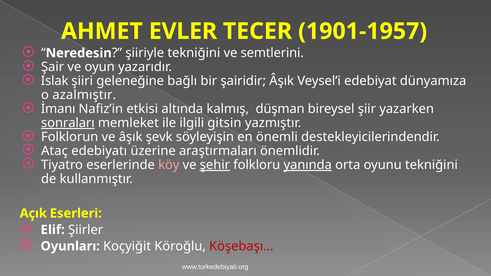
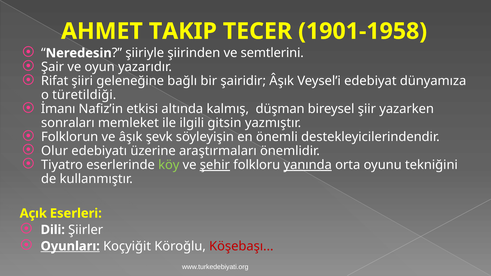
EVLER: EVLER -> TAKIP (183, 31)
1901-1957: 1901-1957 -> 1901-1958 (363, 31)
şiiriyle tekniğini: tekniğini -> şiirinden (194, 53)
Islak: Islak -> Rifat (55, 81)
azalmıştır: azalmıştır -> türetildiği (84, 95)
sonraları underline: present -> none (68, 123)
Ataç: Ataç -> Olur (55, 151)
köy colour: pink -> light green (169, 165)
Elif: Elif -> Dili (53, 230)
Oyunları underline: none -> present (70, 246)
